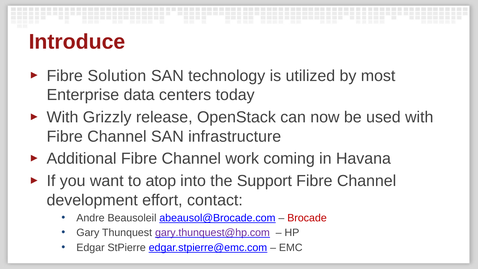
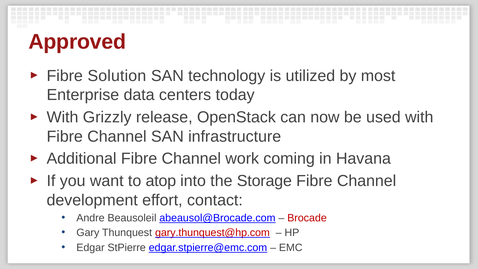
Introduce: Introduce -> Approved (77, 42)
Support: Support -> Storage (264, 181)
gary.thunquest@hp.com colour: purple -> red (212, 233)
